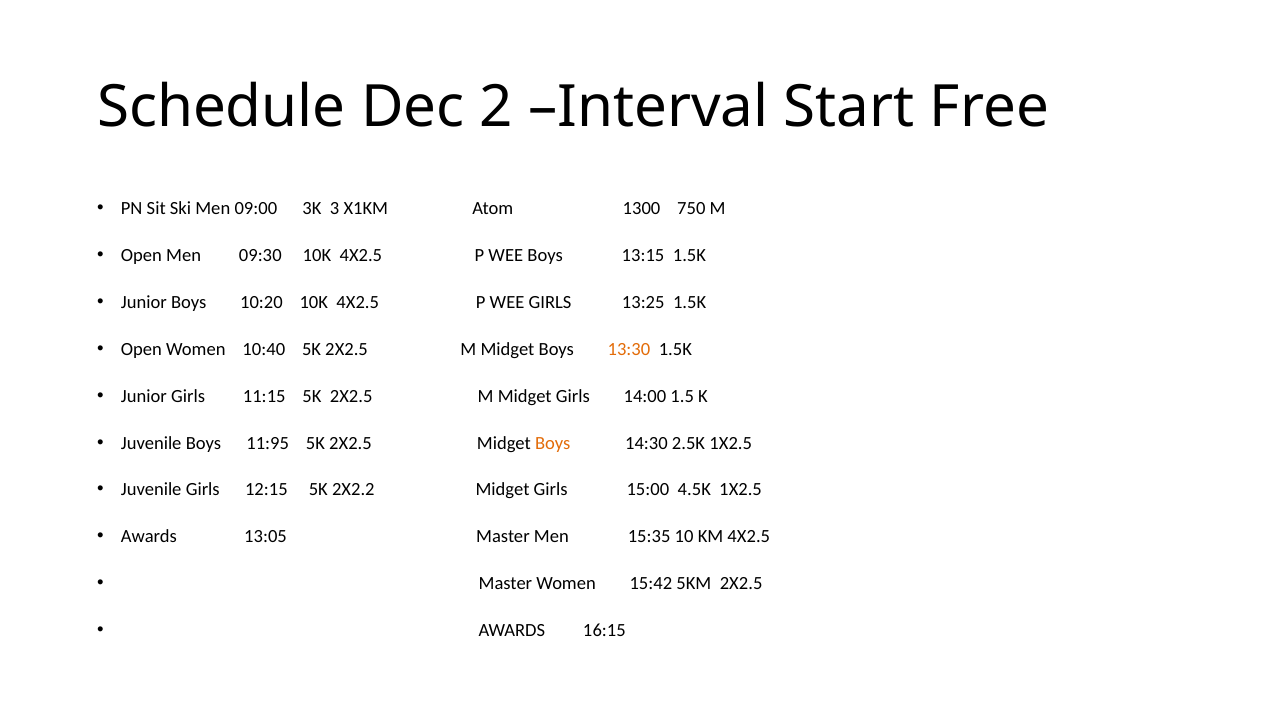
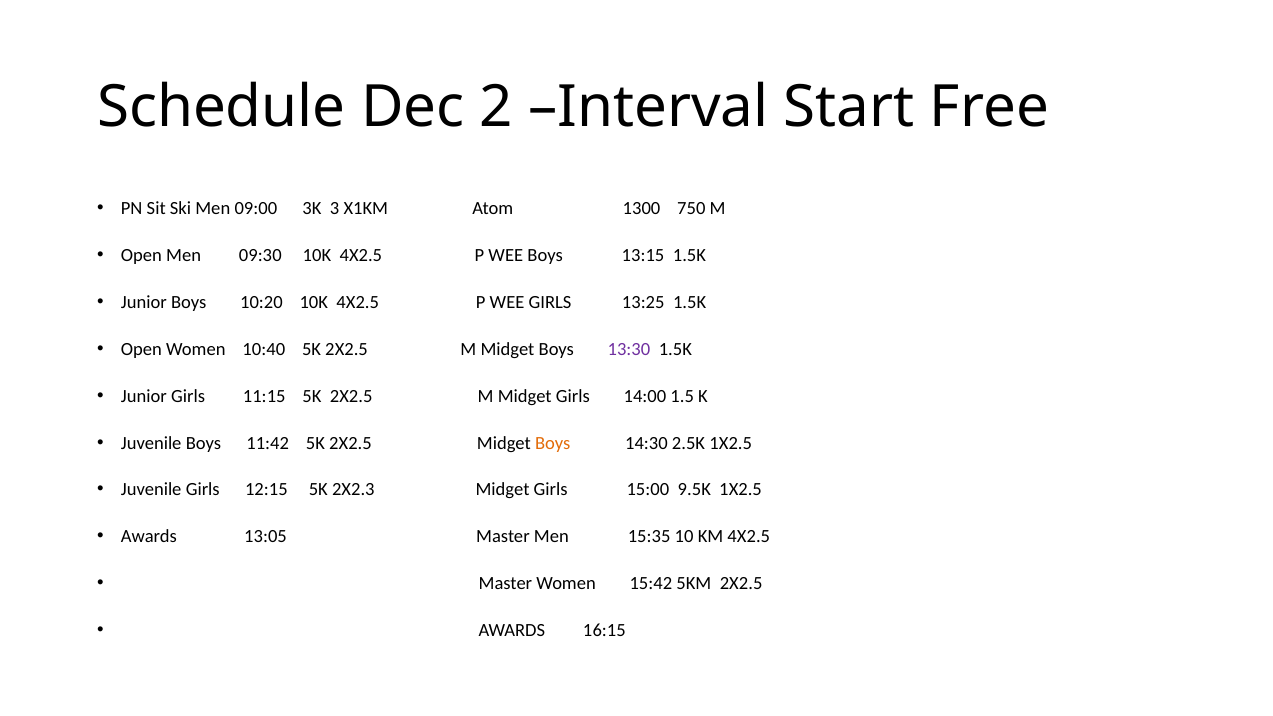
13:30 colour: orange -> purple (629, 349)
11:95: 11:95 -> 11:42 (268, 443)
2X2.2: 2X2.2 -> 2X2.3 (353, 490)
4.5K: 4.5K -> 9.5K (694, 490)
